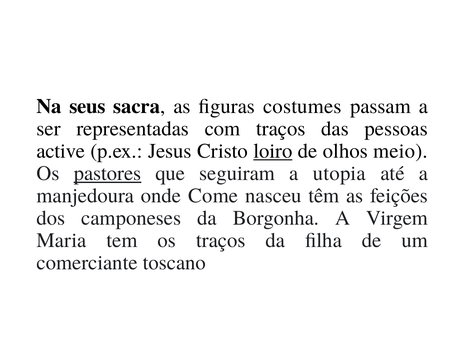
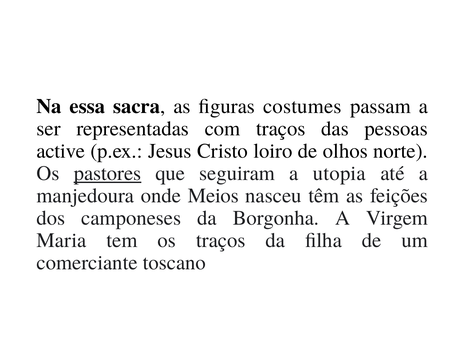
seus: seus -> essa (87, 106)
loiro underline: present -> none (273, 151)
meio: meio -> norte (401, 151)
Come: Come -> Meios (213, 196)
